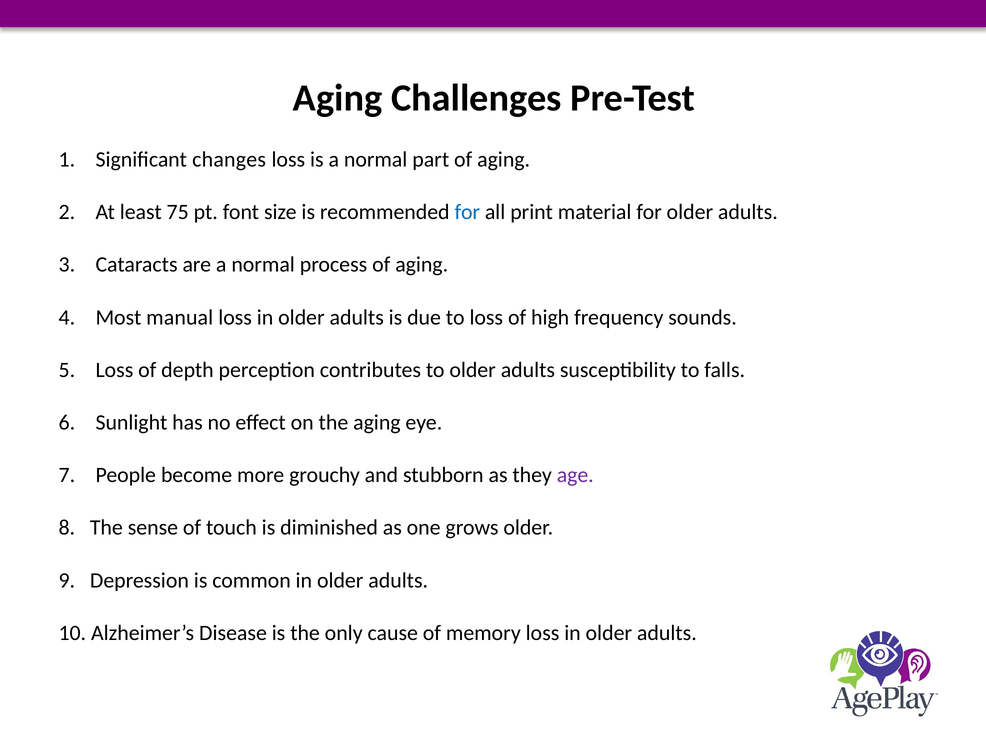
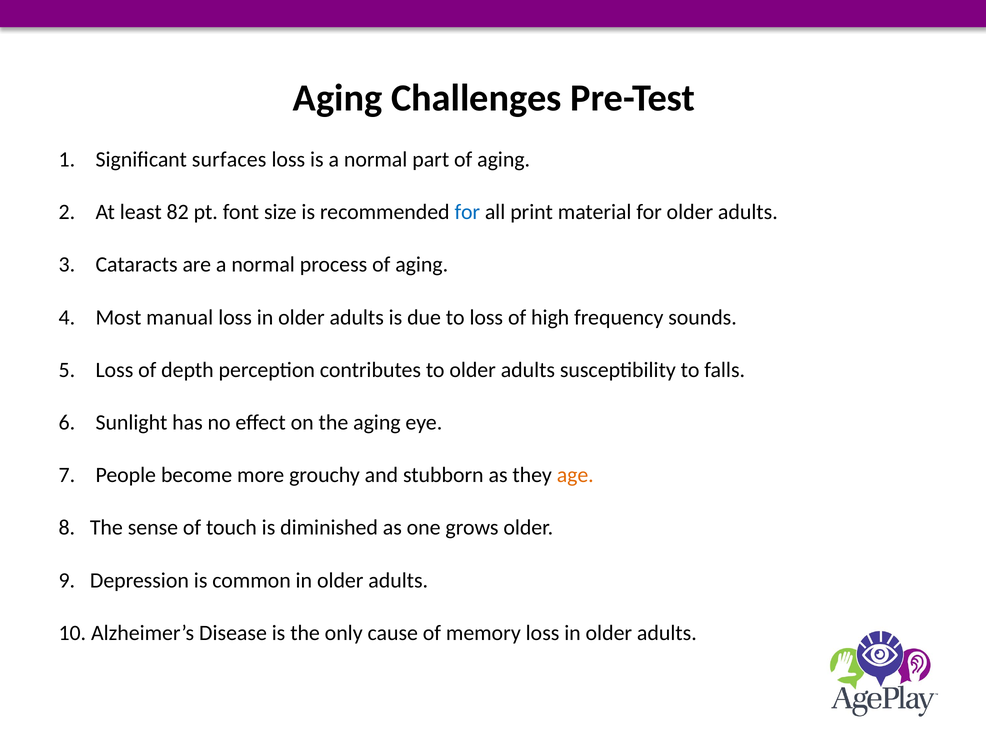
changes: changes -> surfaces (229, 159)
75: 75 -> 82 (178, 212)
age colour: purple -> orange (575, 475)
